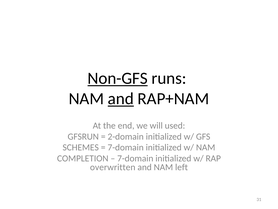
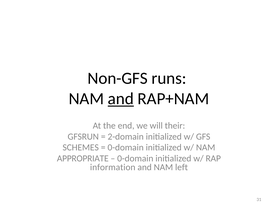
Non-GFS underline: present -> none (118, 78)
used: used -> their (175, 125)
7-domain: 7-domain -> 0-domain (126, 147)
COMPLETION: COMPLETION -> APPROPRIATE (83, 158)
7-domain: 7-domain -> 0-domain (135, 158)
overwritten: overwritten -> information (113, 167)
